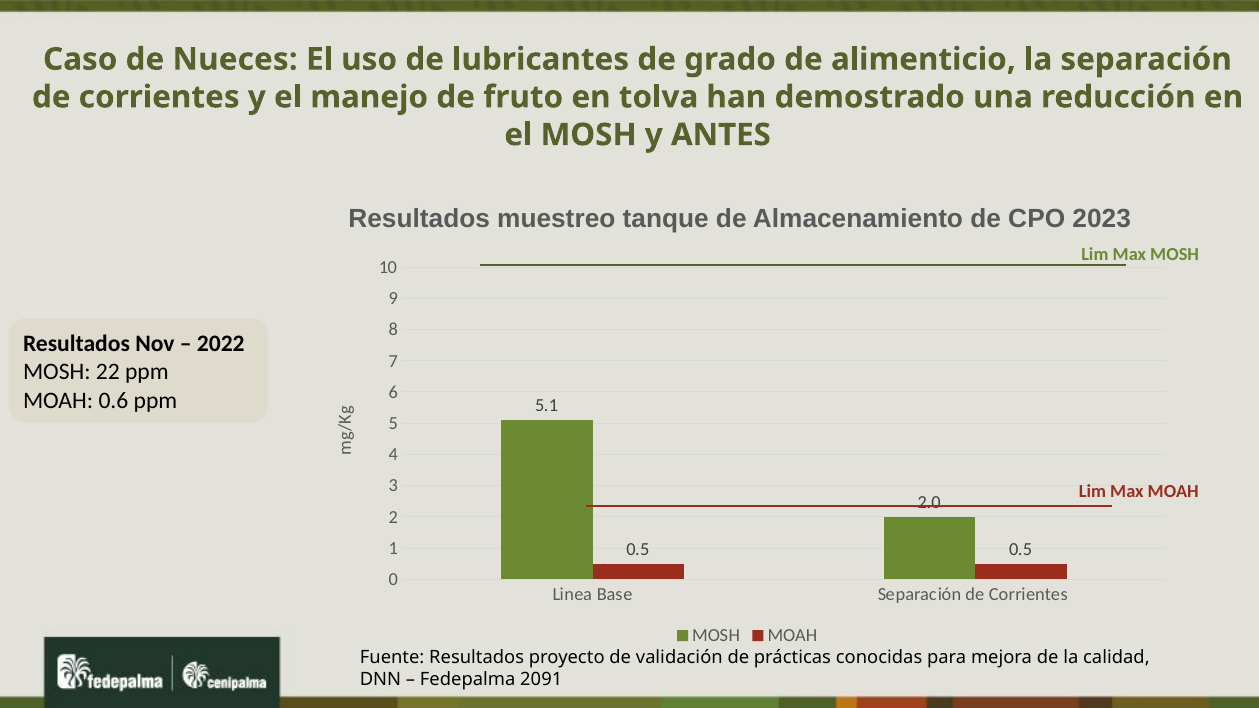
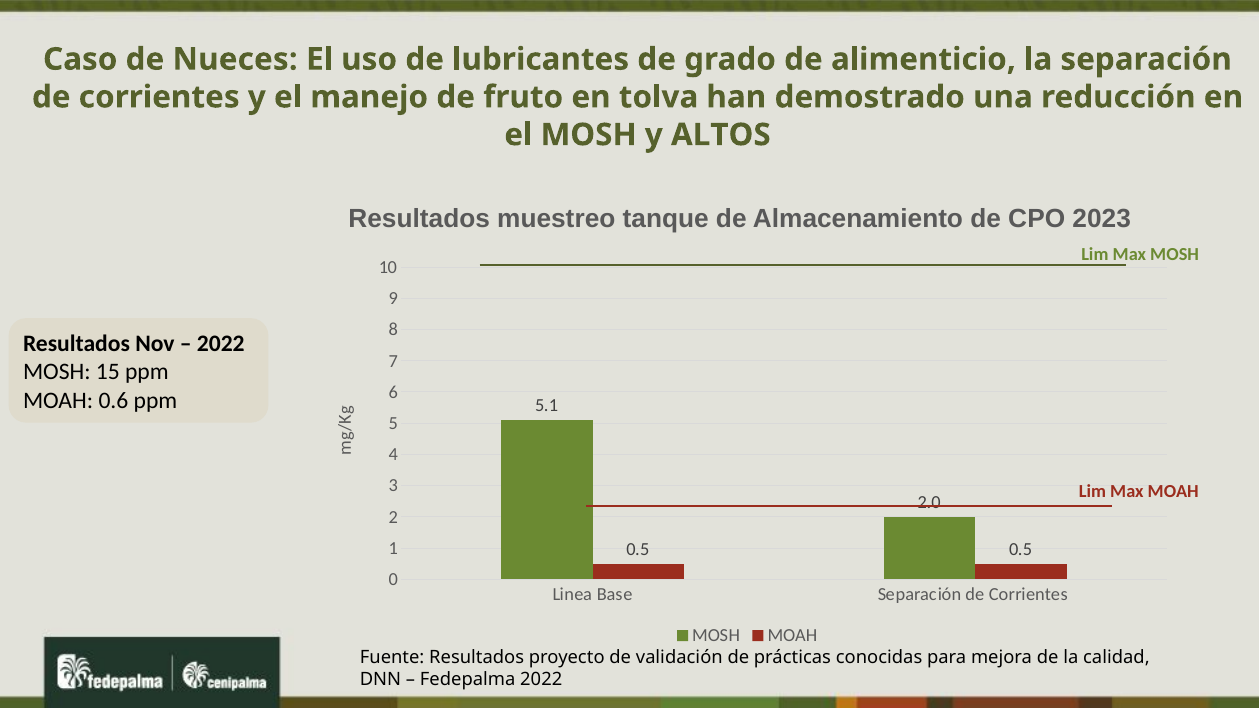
ANTES: ANTES -> ALTOS (721, 135)
22: 22 -> 15 (108, 372)
Fedepalma 2091: 2091 -> 2022 (541, 680)
